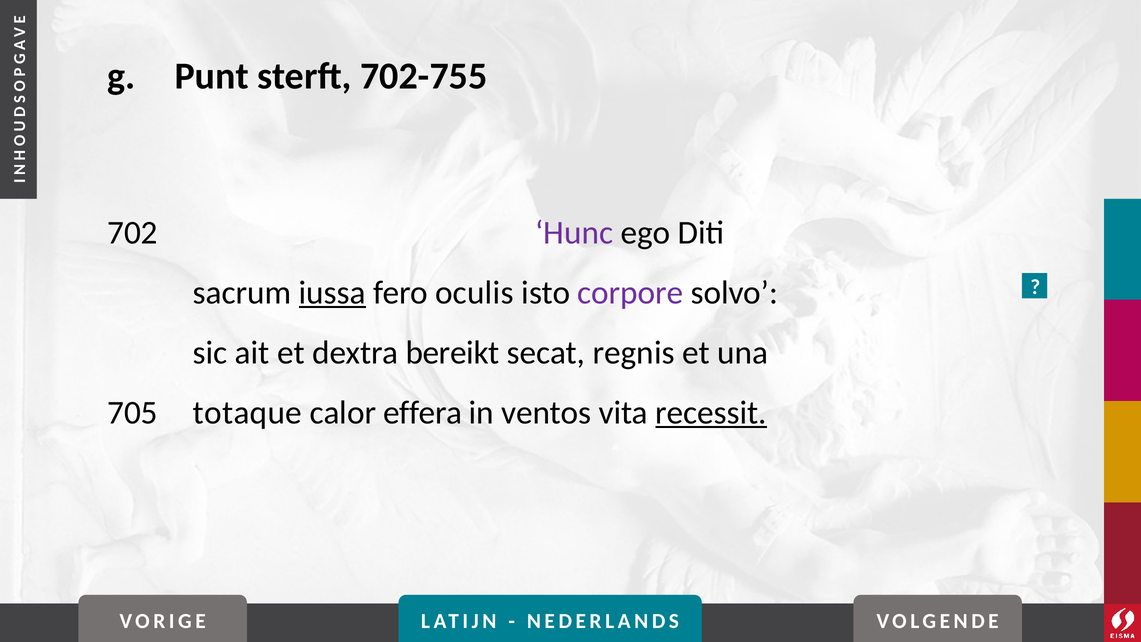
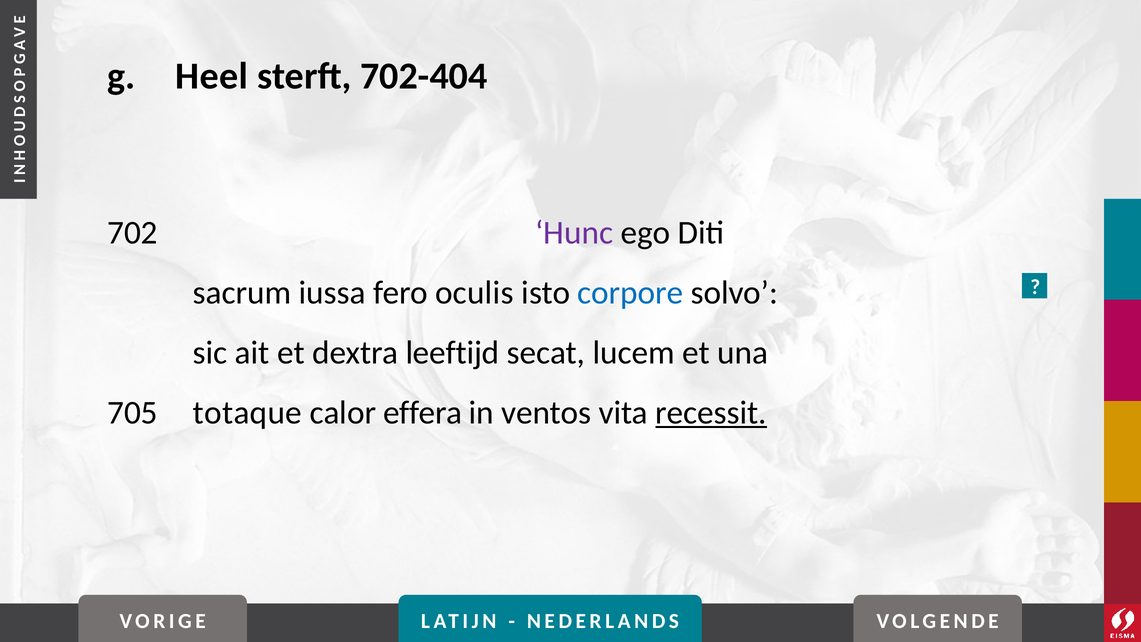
Punt: Punt -> Heel (212, 76)
702-755: 702-755 -> 702-404 (424, 76)
iussa underline: present -> none (332, 293)
corpore colour: purple -> blue (630, 293)
bereikt: bereikt -> leeftijd (452, 353)
regnis: regnis -> lucem (634, 353)
